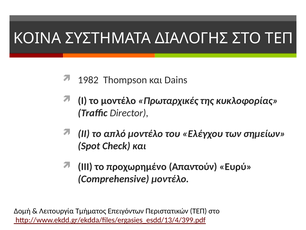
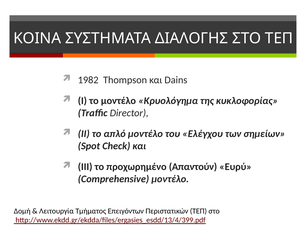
Πρωταρχικές: Πρωταρχικές -> Κρυολόγημα (168, 101)
